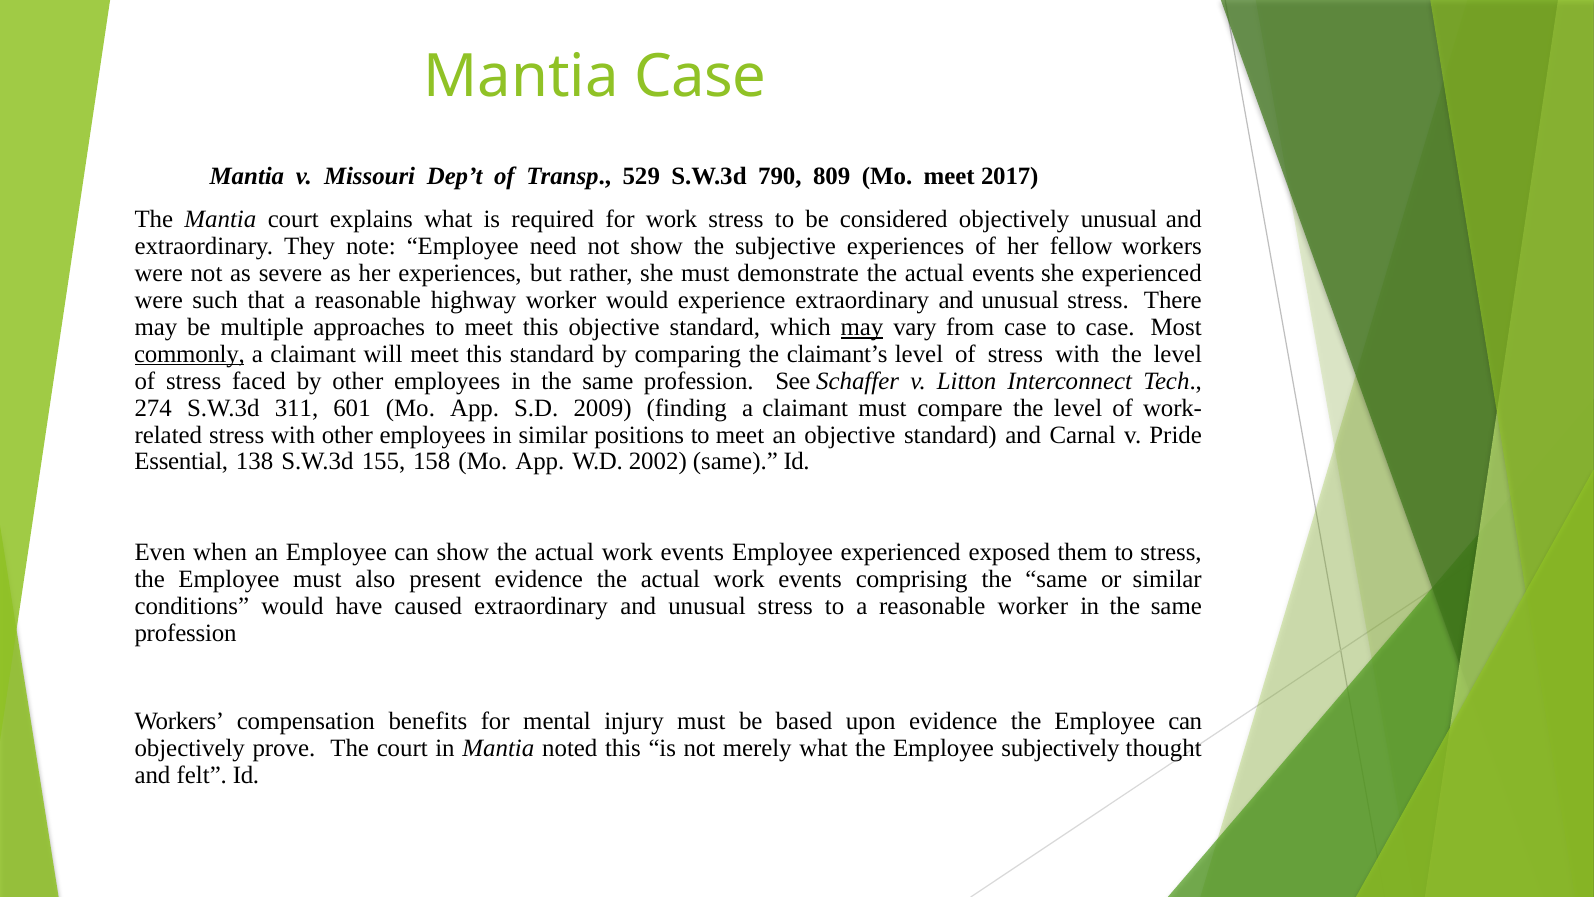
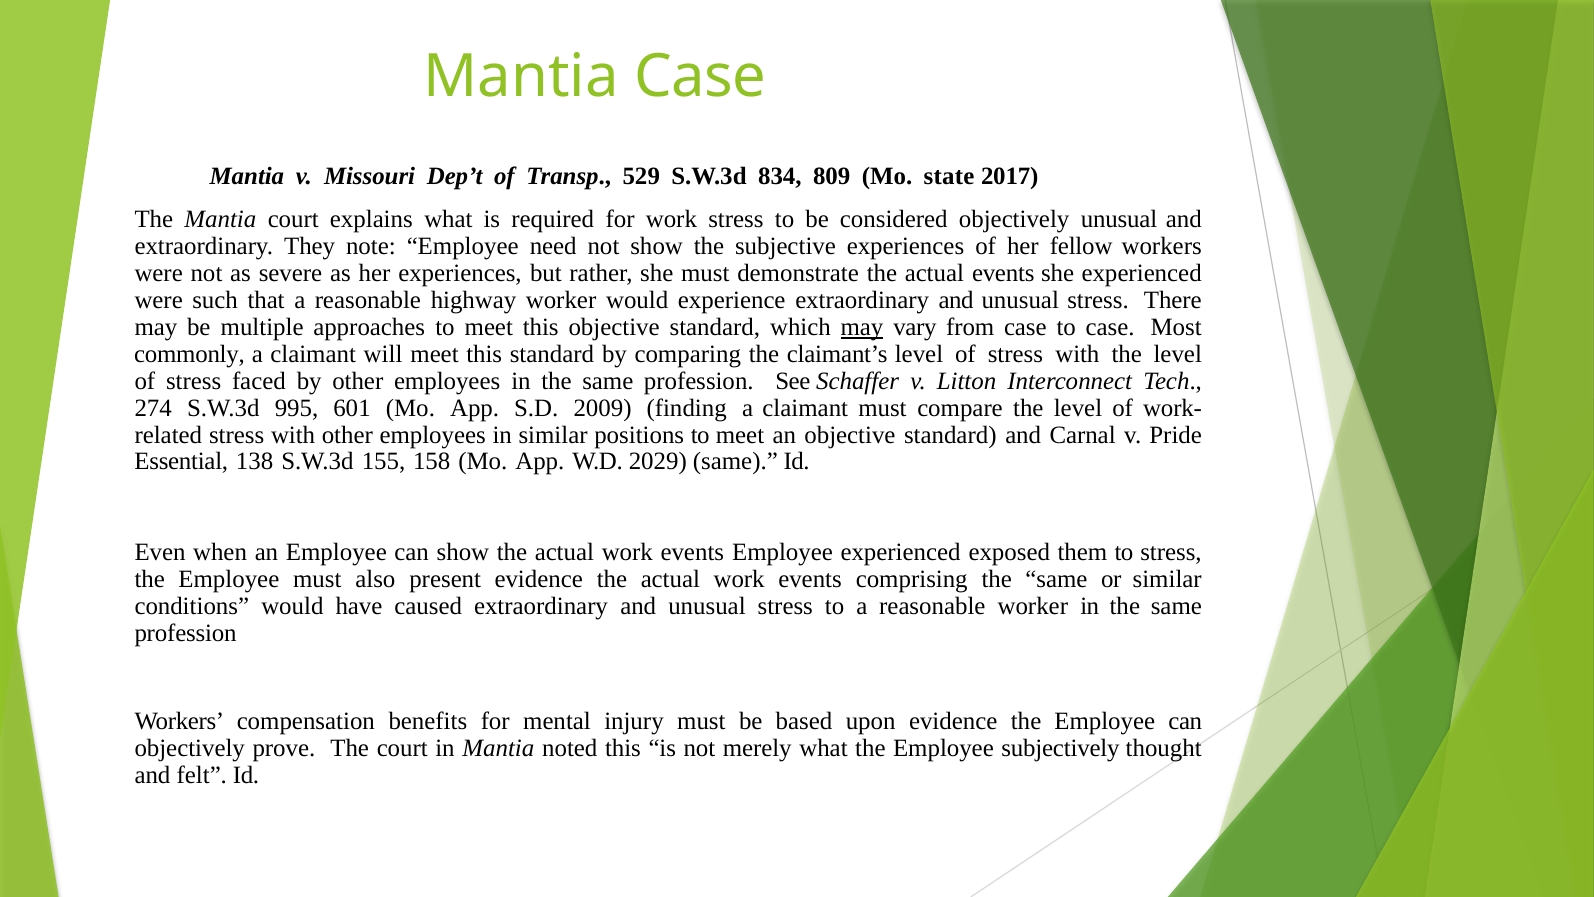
790: 790 -> 834 (780, 176)
Mo meet: meet -> state (949, 176)
commonly underline: present -> none (189, 354)
311: 311 -> 995 (297, 408)
2002: 2002 -> 2029 (658, 462)
